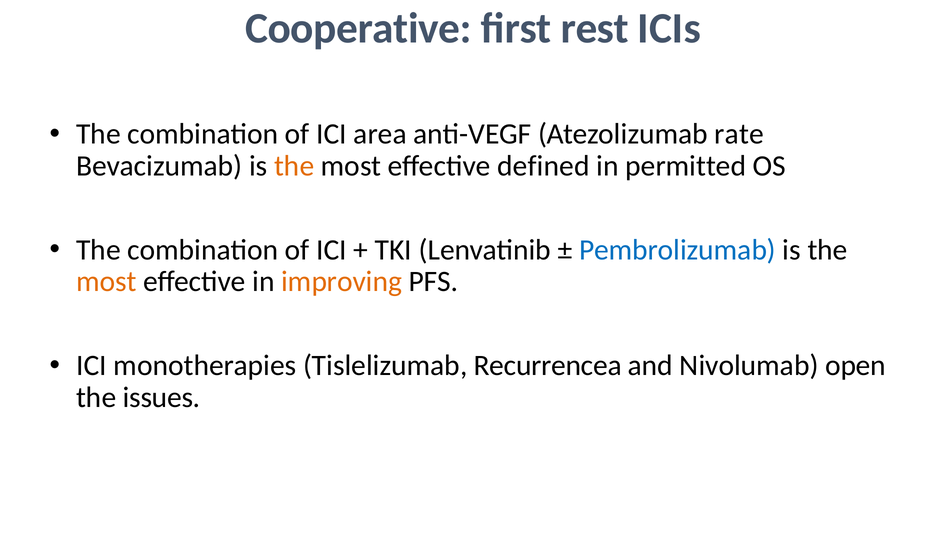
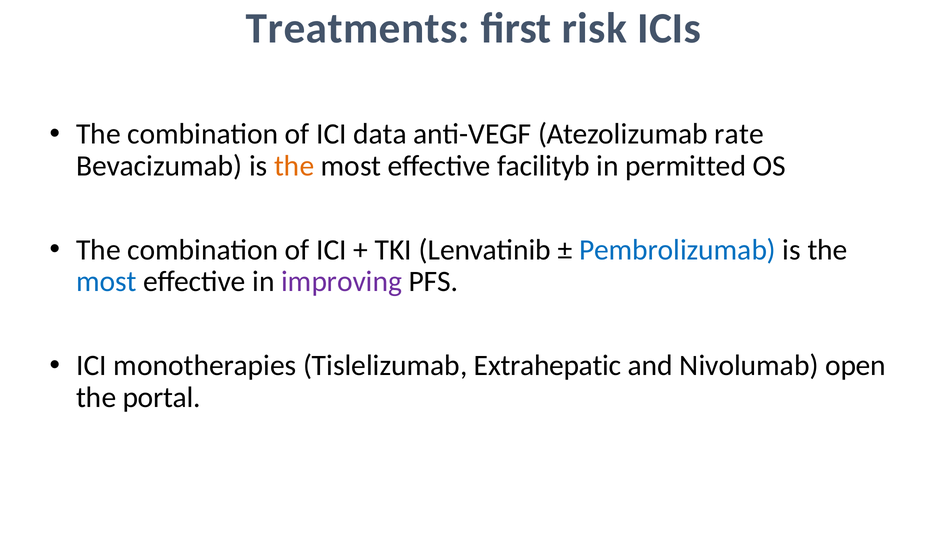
Cooperative: Cooperative -> Treatments (358, 28)
rest: rest -> risk (594, 28)
area: area -> data (380, 134)
defined: defined -> facilityb (544, 166)
most colour: orange -> blue (106, 282)
improving colour: orange -> purple (342, 282)
Recurrencea: Recurrencea -> Extrahepatic (548, 365)
issues: issues -> portal (162, 397)
